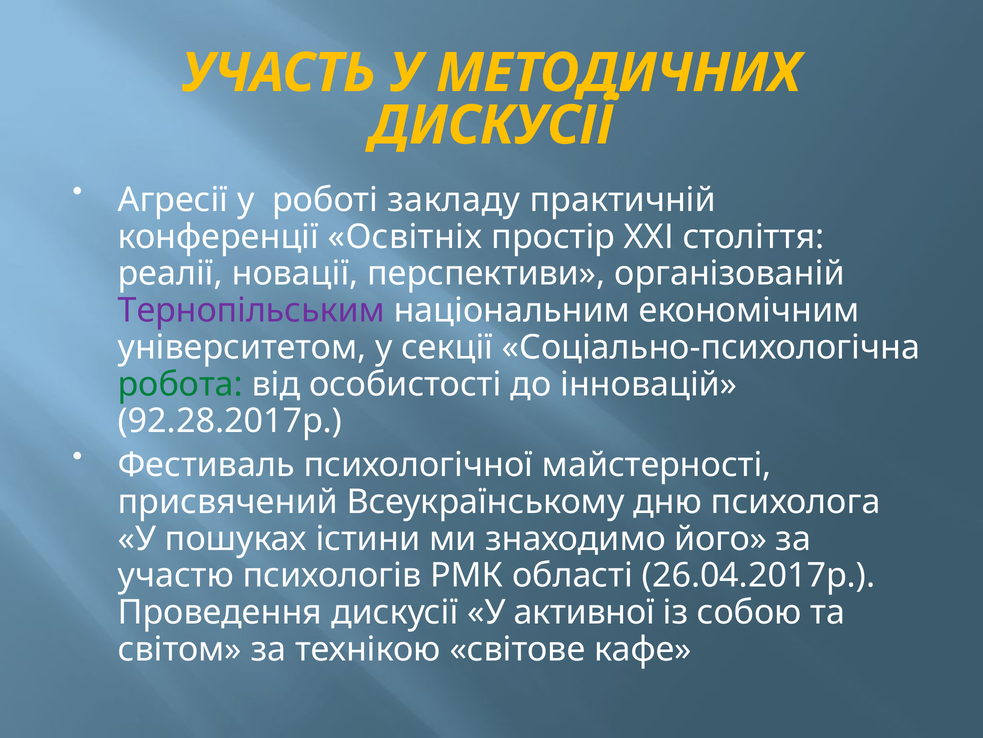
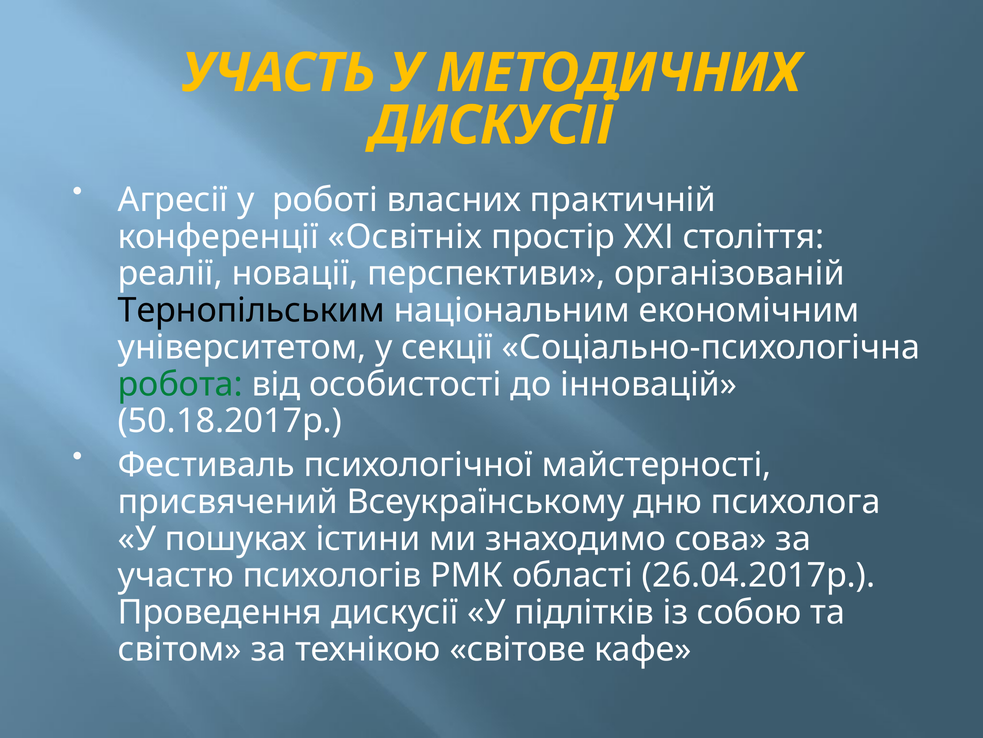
закладу: закладу -> власних (454, 200)
Тернопільським colour: purple -> black (251, 310)
92.28.2017р: 92.28.2017р -> 50.18.2017р (230, 421)
його: його -> сова (721, 538)
активної: активної -> підлітків (584, 612)
